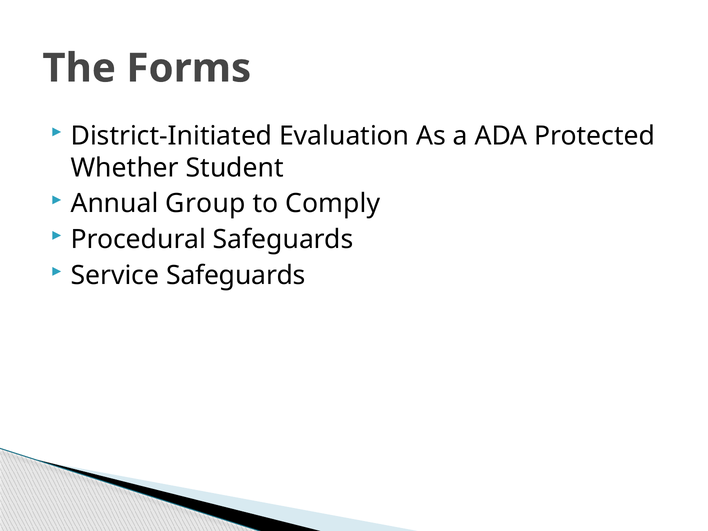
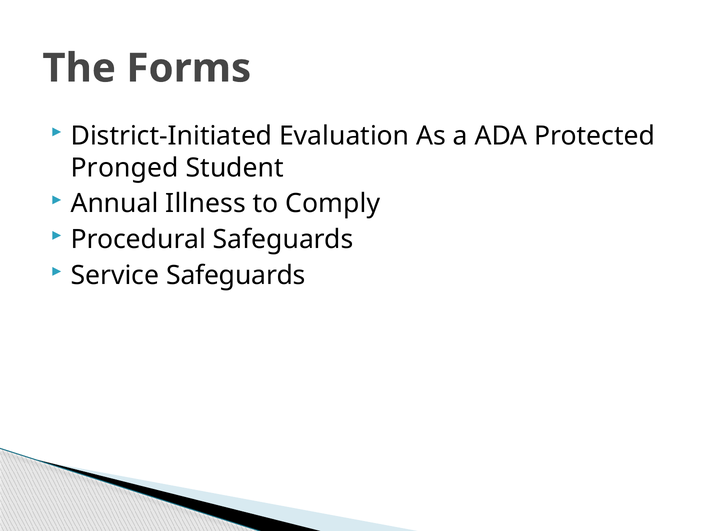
Whether: Whether -> Pronged (125, 168)
Group: Group -> Illness (206, 204)
